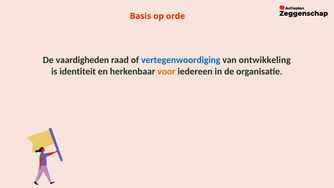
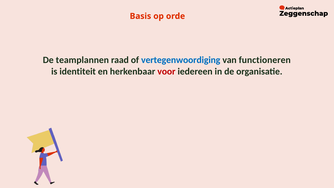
vaardigheden: vaardigheden -> teamplannen (82, 60)
ontwikkeling: ontwikkeling -> functioneren (265, 60)
voor colour: orange -> red (166, 71)
